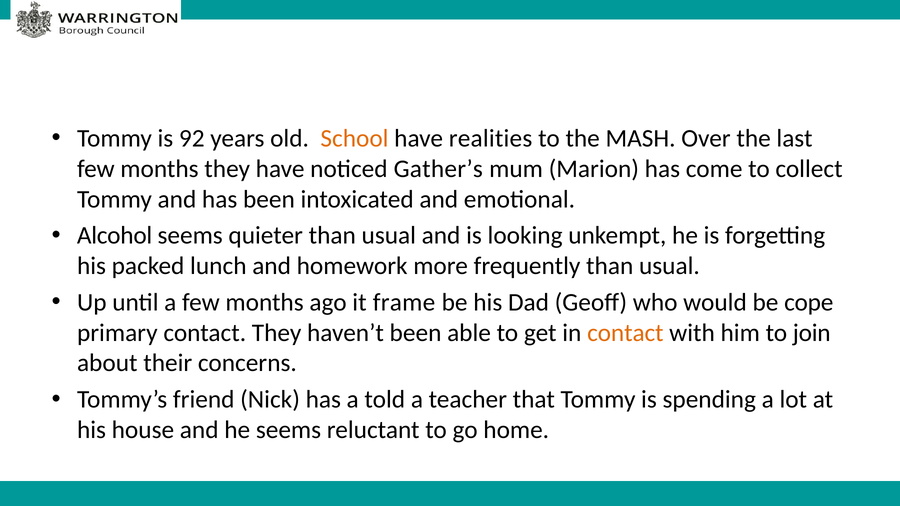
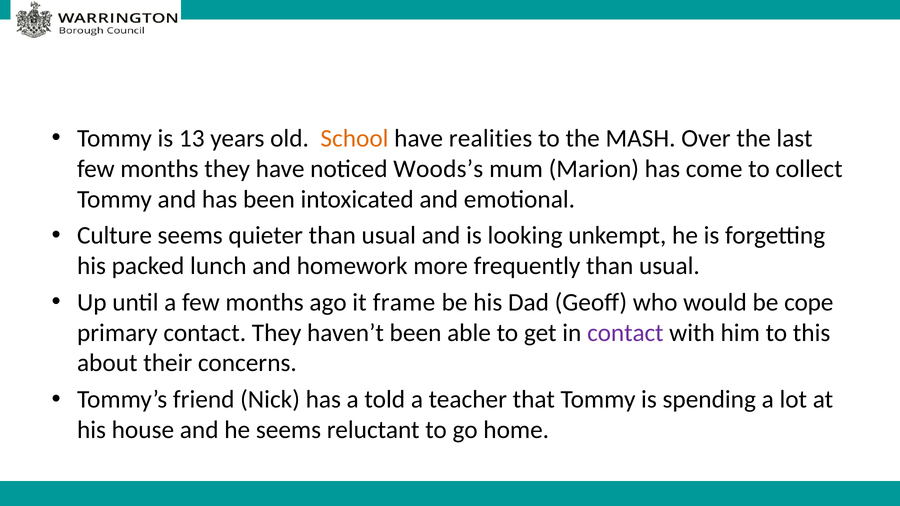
92: 92 -> 13 (192, 138)
Gather’s: Gather’s -> Woods’s (438, 169)
Alcohol: Alcohol -> Culture (115, 236)
contact colour: orange -> purple (625, 333)
join: join -> this (812, 333)
